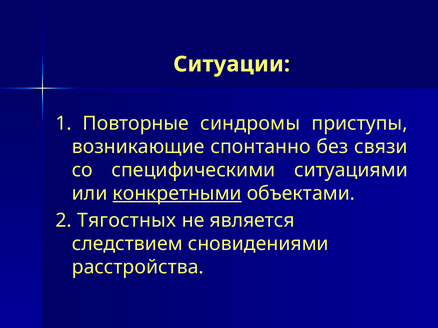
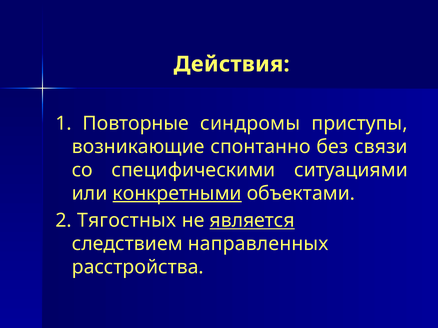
Ситуации: Ситуации -> Действия (232, 64)
является underline: none -> present (252, 221)
сновидениями: сновидениями -> направленных (258, 244)
